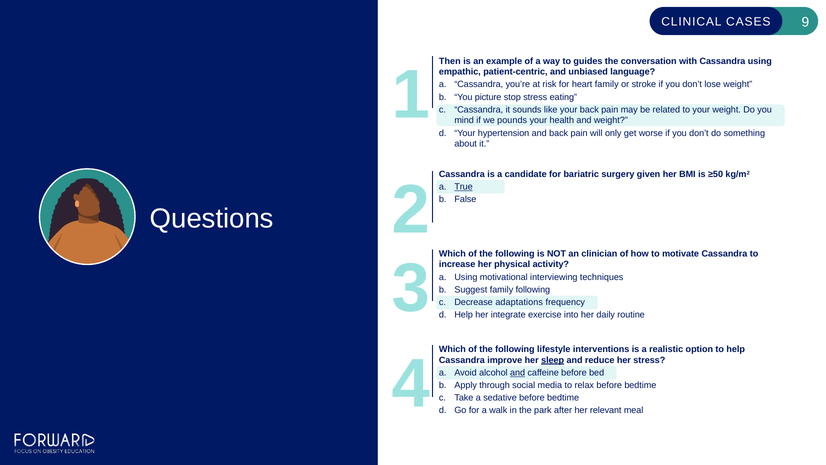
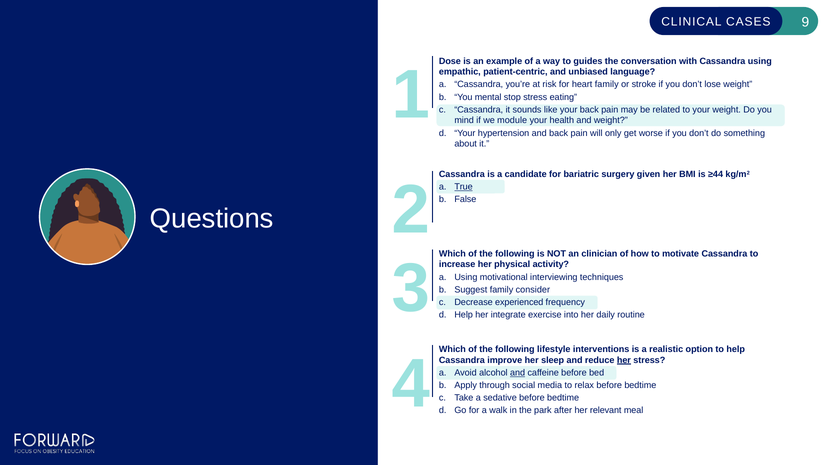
Then: Then -> Dose (450, 61)
picture: picture -> mental (488, 97)
pounds: pounds -> module (512, 120)
≥50: ≥50 -> ≥44 (716, 174)
family following: following -> consider (533, 289)
adaptations: adaptations -> experienced (519, 302)
sleep underline: present -> none (553, 360)
her underline: none -> present (624, 360)
